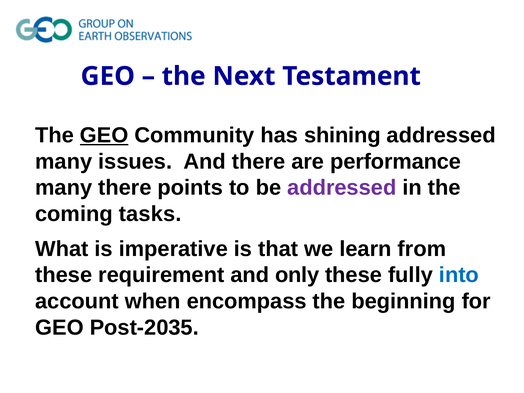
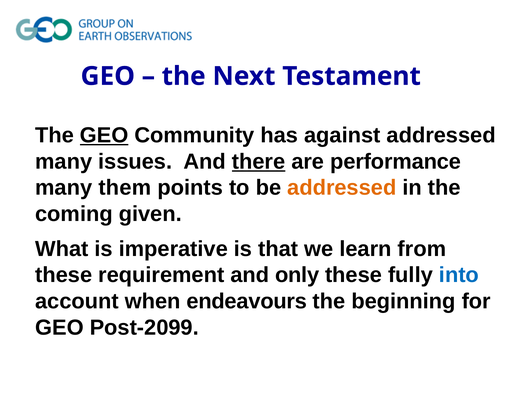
shining: shining -> against (342, 135)
there underline: none -> present (259, 162)
many there: there -> them (125, 188)
addressed colour: purple -> orange (342, 188)
tasks: tasks -> given (150, 214)
encompass: encompass -> endeavours (247, 301)
Post-2035: Post-2035 -> Post-2099 (144, 327)
